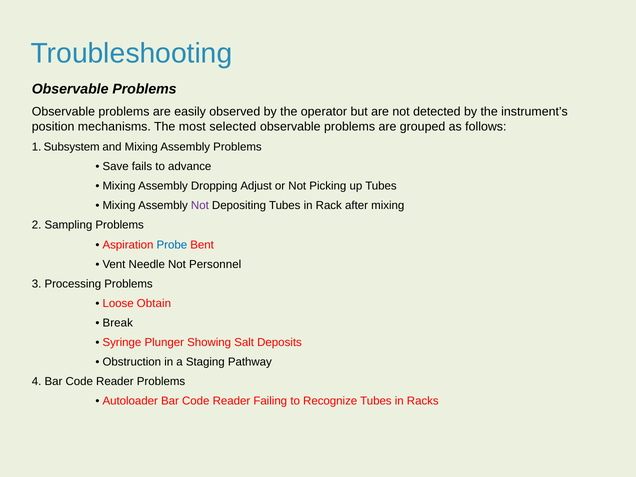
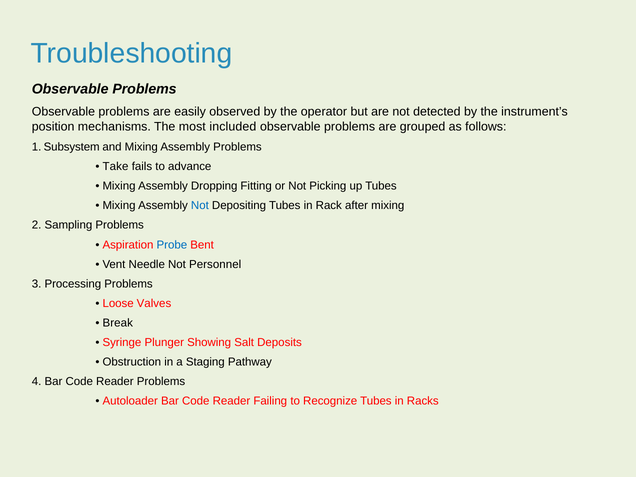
selected: selected -> included (233, 127)
Save: Save -> Take (116, 167)
Adjust: Adjust -> Fitting (256, 186)
Not colour: purple -> blue (200, 206)
Obtain: Obtain -> Valves (154, 303)
